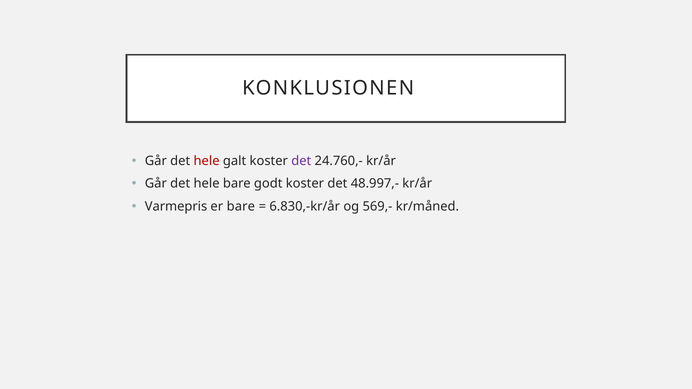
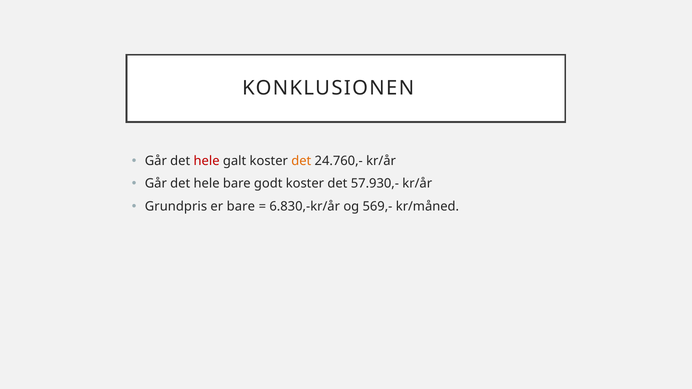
det colour: purple -> orange (301, 161)
48.997,-: 48.997,- -> 57.930,- (375, 184)
Varmepris: Varmepris -> Grundpris (176, 207)
